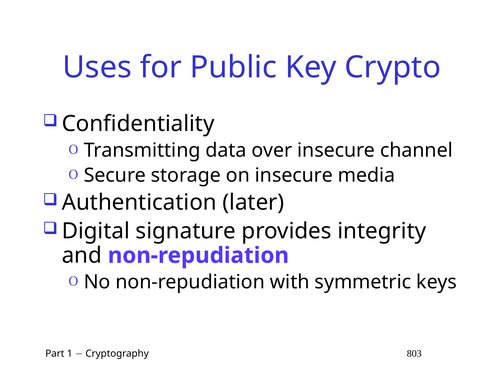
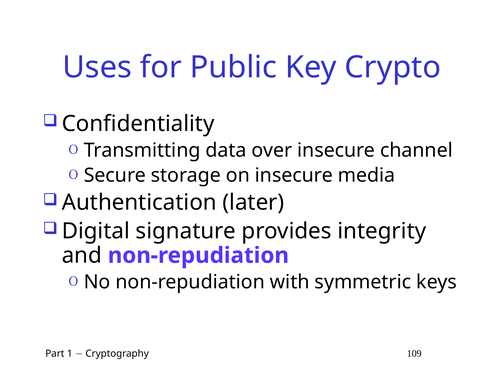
803: 803 -> 109 (414, 353)
